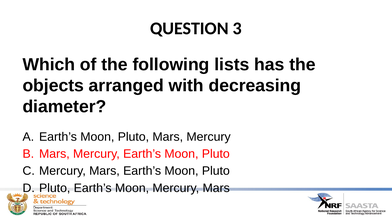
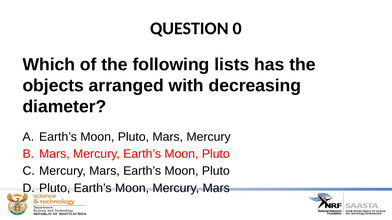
3: 3 -> 0 (237, 28)
